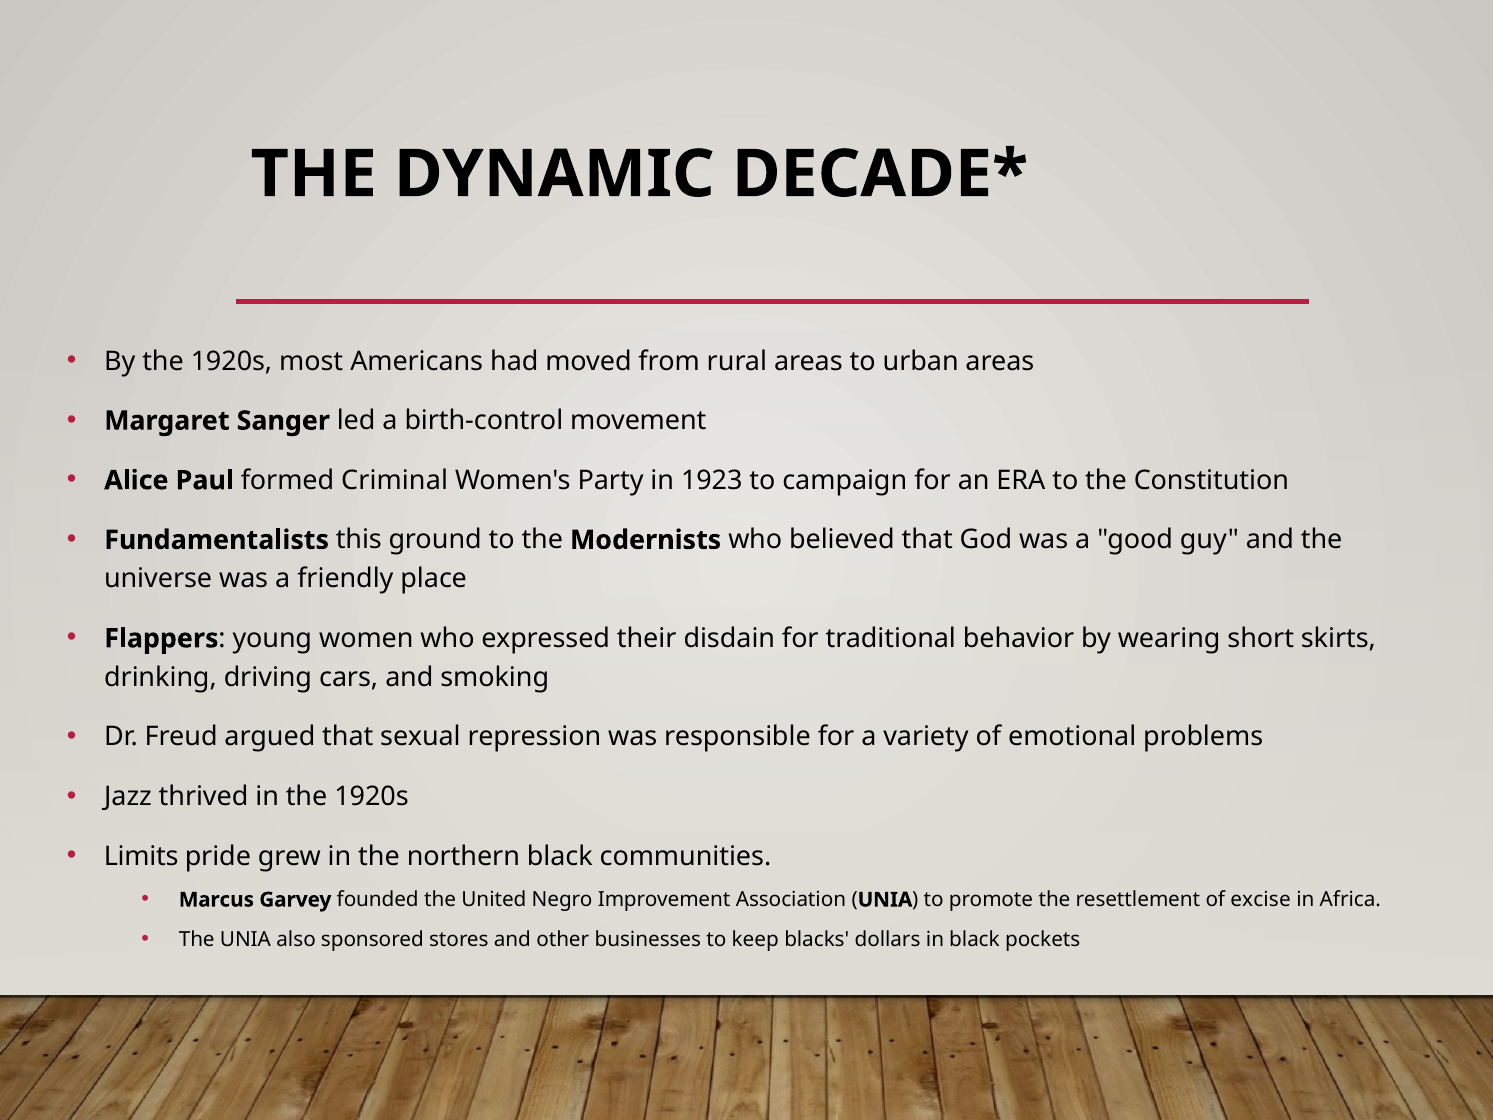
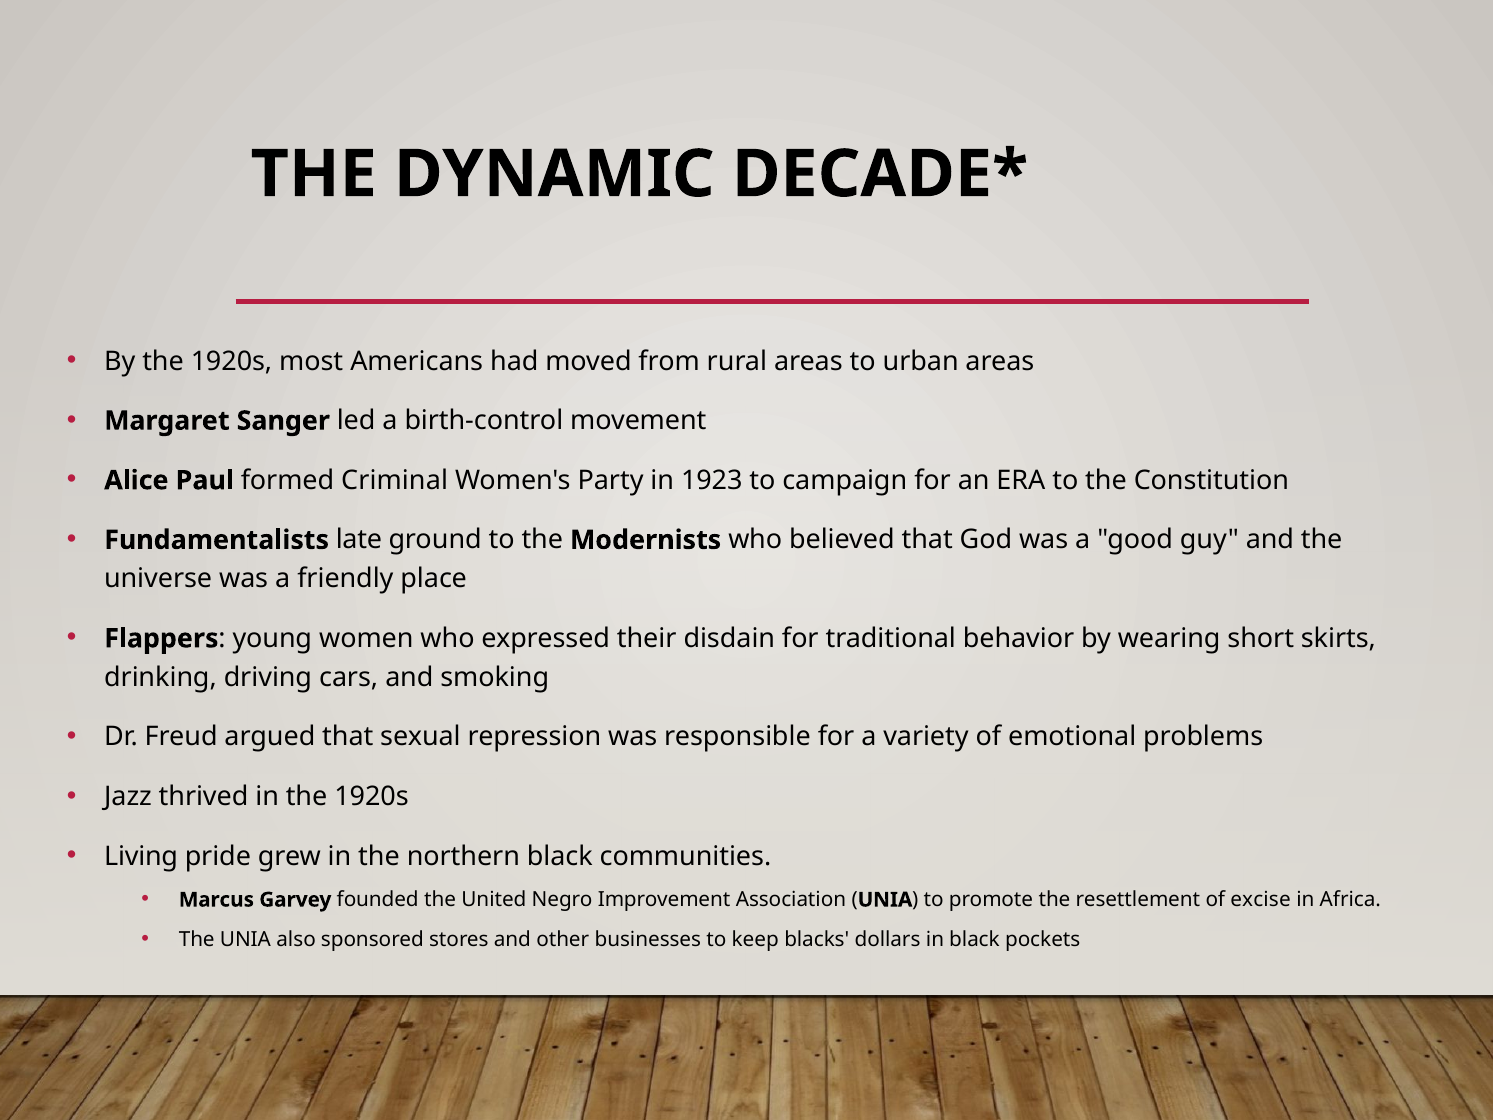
this: this -> late (359, 540)
Limits: Limits -> Living (141, 856)
